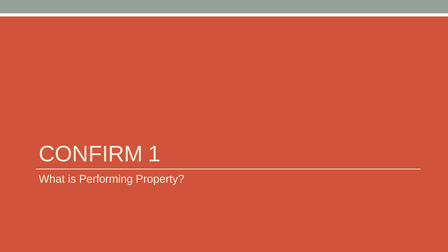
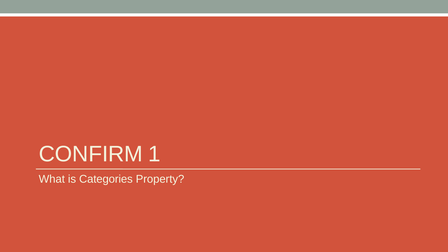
Performing: Performing -> Categories (106, 179)
